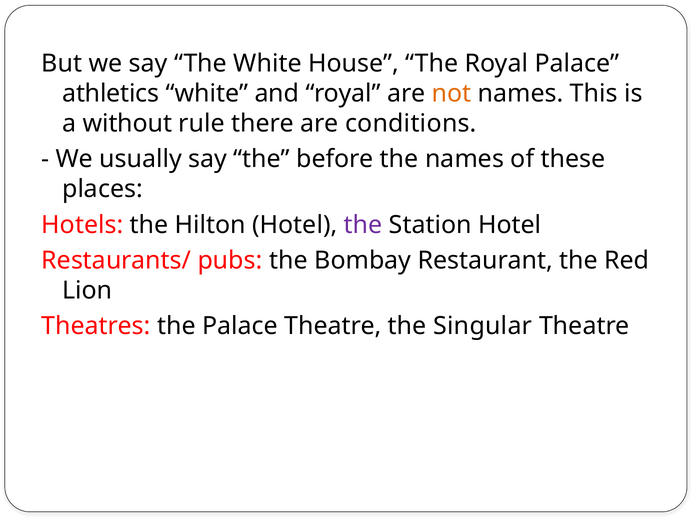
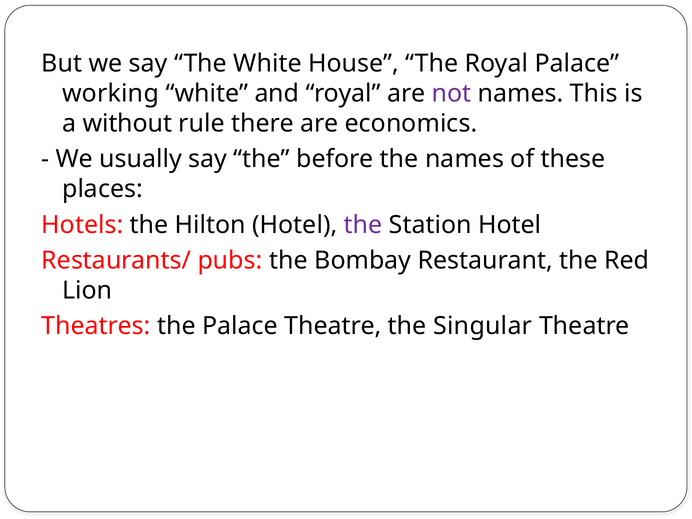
athletics: athletics -> working (111, 93)
not colour: orange -> purple (451, 93)
conditions: conditions -> economics (411, 124)
